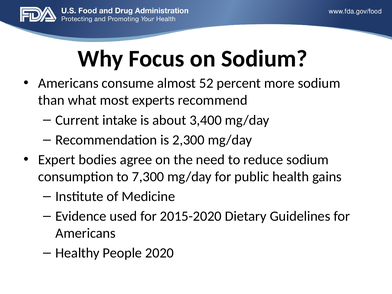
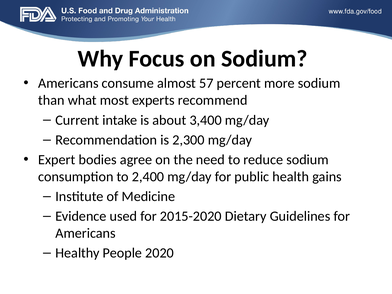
52: 52 -> 57 (206, 83)
7,300: 7,300 -> 2,400 (148, 177)
